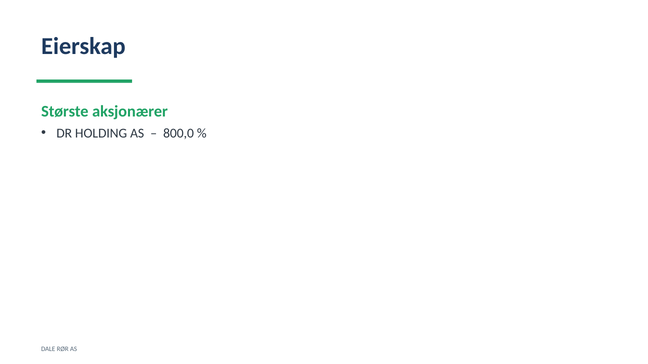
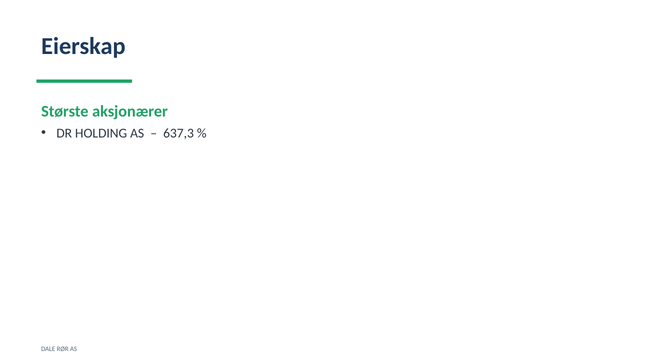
800,0: 800,0 -> 637,3 (179, 133)
